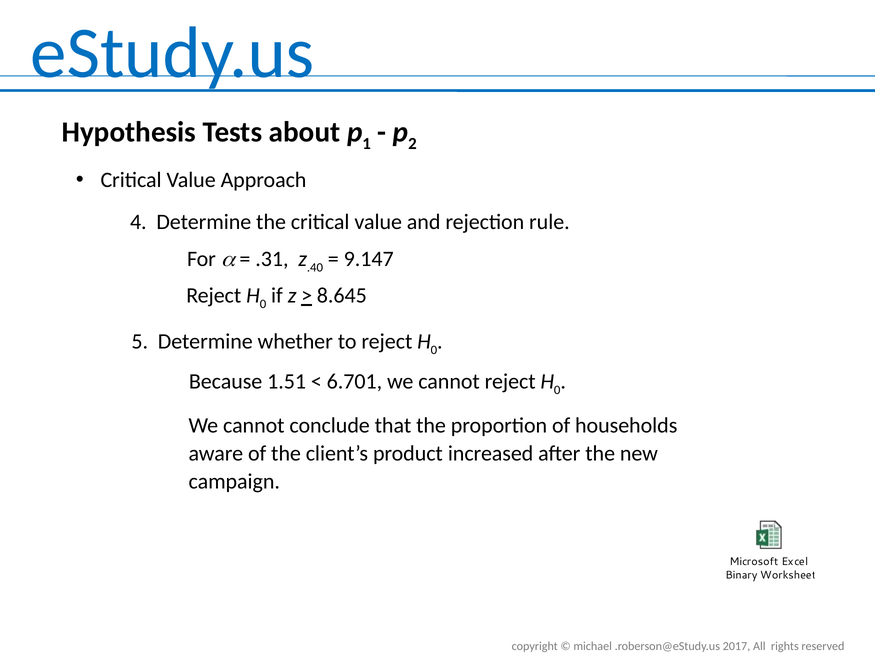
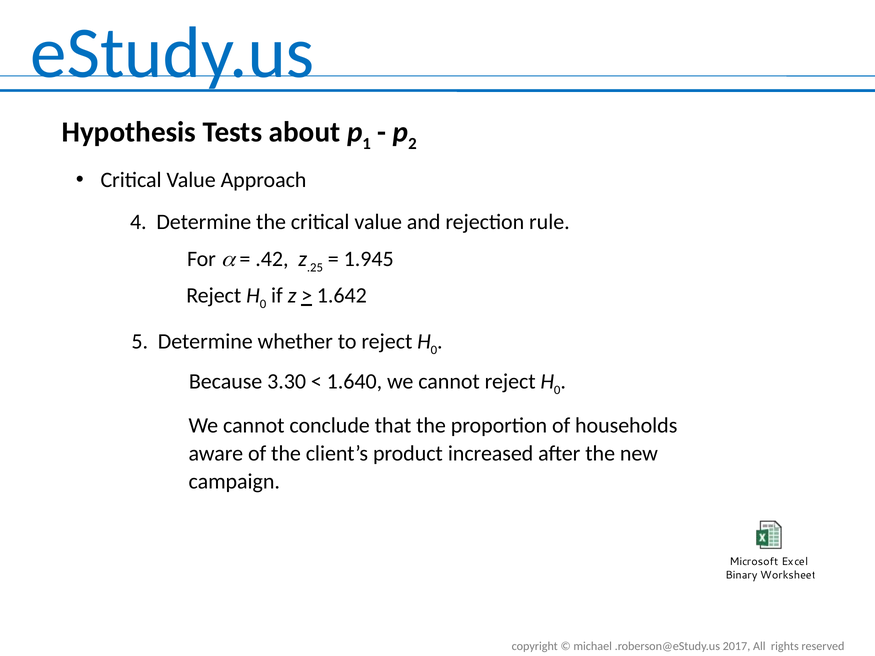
.31: .31 -> .42 (272, 259)
.40: .40 -> .25 (315, 267)
9.147: 9.147 -> 1.945 (369, 259)
8.645: 8.645 -> 1.642 (342, 296)
1.51: 1.51 -> 3.30 (287, 382)
6.701: 6.701 -> 1.640 (354, 382)
